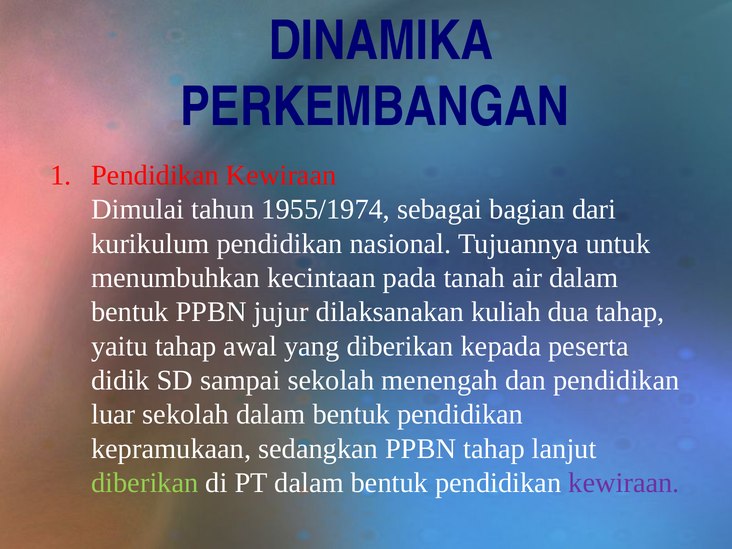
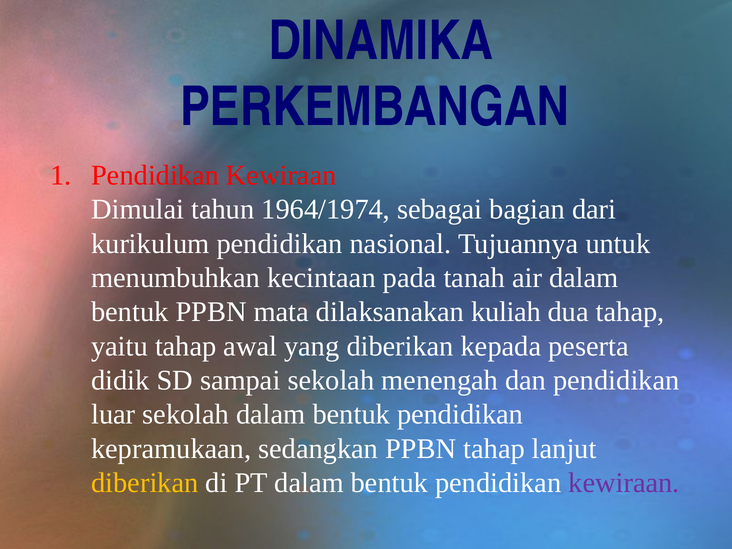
1955/1974: 1955/1974 -> 1964/1974 (326, 209)
jujur: jujur -> mata (281, 312)
diberikan colour: light green -> yellow (145, 483)
